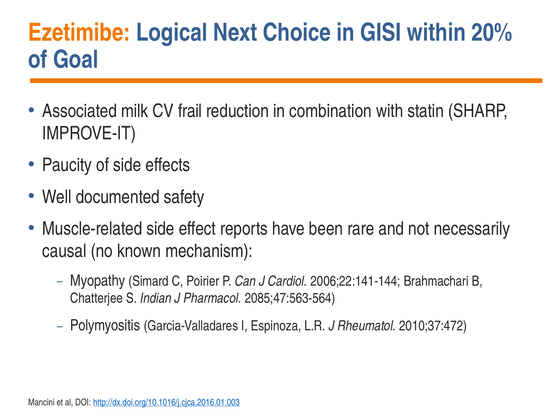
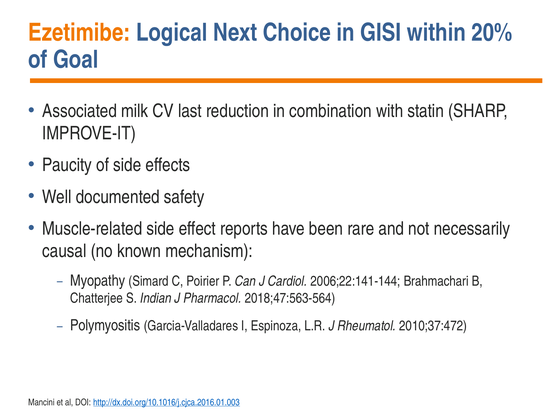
frail: frail -> last (190, 111)
2085;47:563-564: 2085;47:563-564 -> 2018;47:563-564 (290, 298)
